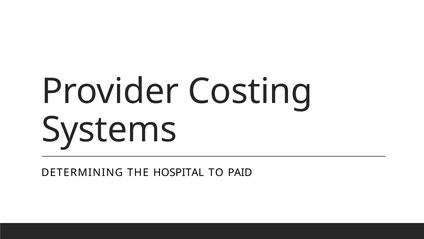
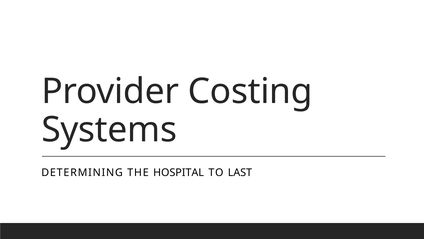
PAID: PAID -> LAST (240, 172)
